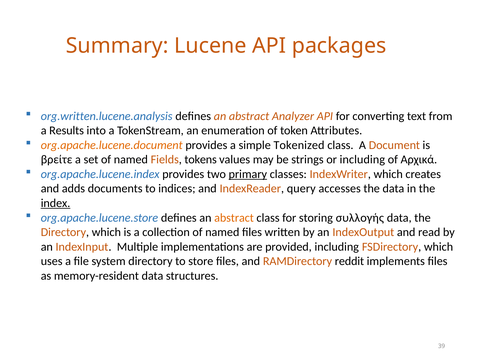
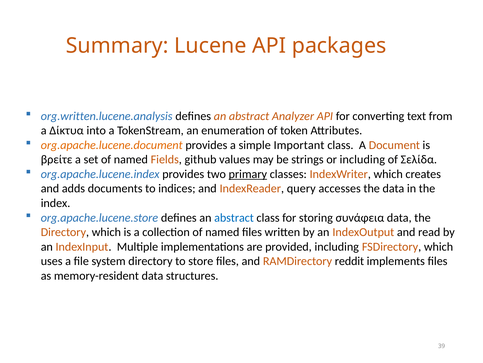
Results: Results -> Δίκτυα (66, 130)
Tokenized: Tokenized -> Important (299, 145)
tokens: tokens -> github (200, 159)
Αρχικά: Αρχικά -> Σελίδα (419, 159)
index underline: present -> none (56, 203)
abstract colour: orange -> blue (234, 217)
συλλογής: συλλογής -> συνάφεια (360, 217)
